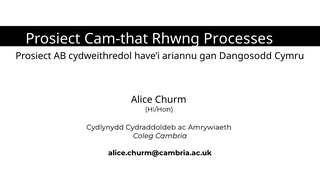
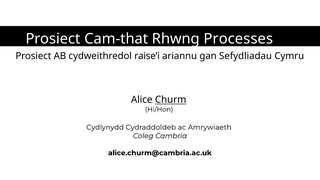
have’i: have’i -> raise’i (147, 56)
Dangosodd: Dangosodd -> Sefydliadau (246, 56)
Churm underline: none -> present (171, 100)
